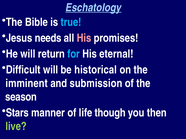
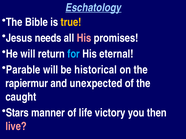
true colour: light blue -> yellow (71, 22)
Difficult: Difficult -> Parable (23, 70)
imminent: imminent -> rapiermur (27, 84)
submission: submission -> unexpected (96, 84)
season: season -> caught (21, 97)
though: though -> victory (110, 113)
live colour: light green -> pink (16, 127)
